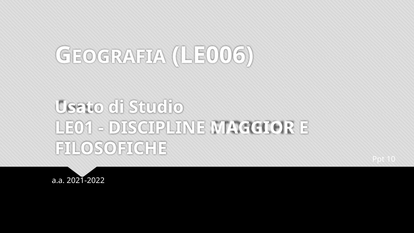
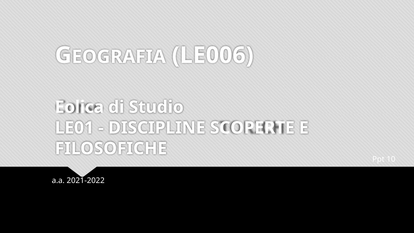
Usato: Usato -> Eolica (79, 107)
MAGGIOR: MAGGIOR -> SCOPERTE (252, 128)
